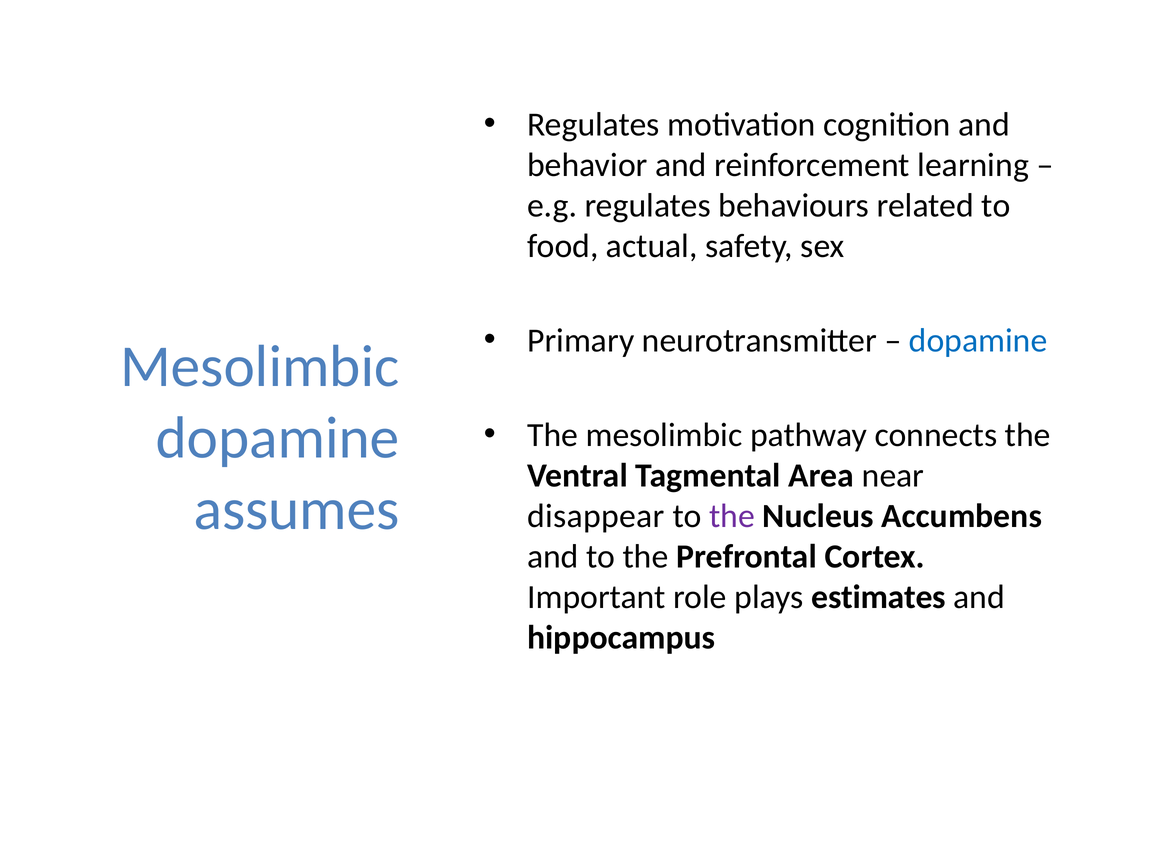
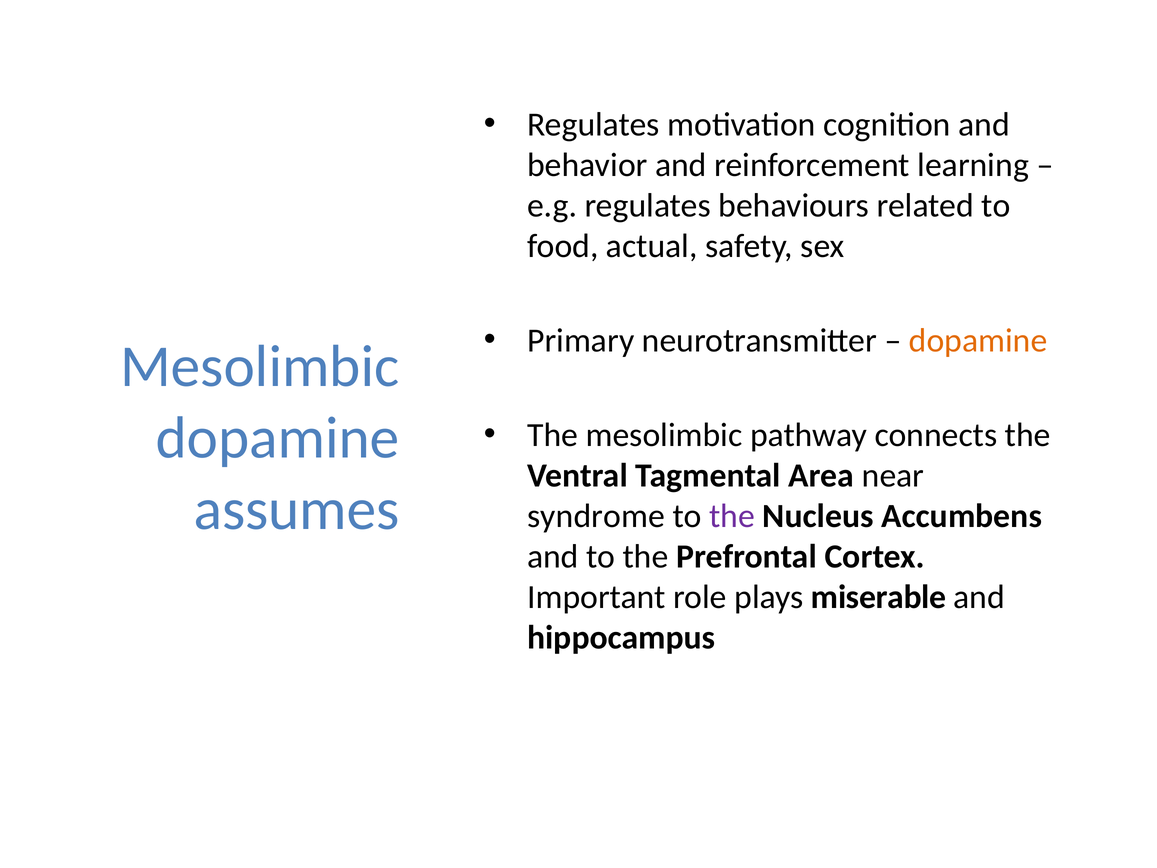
dopamine colour: blue -> orange (978, 341)
disappear: disappear -> syndrome (596, 516)
estimates: estimates -> miserable (879, 597)
